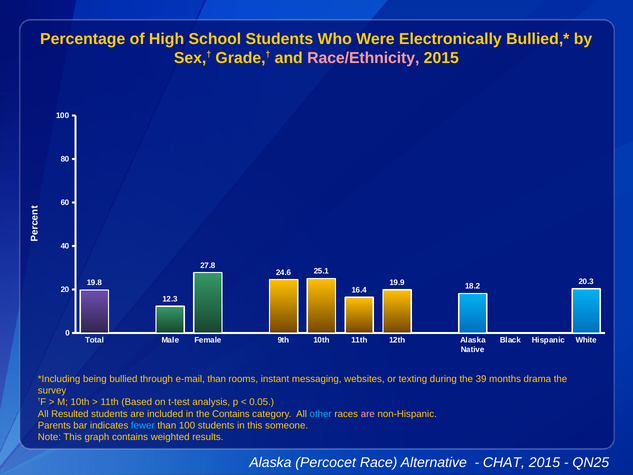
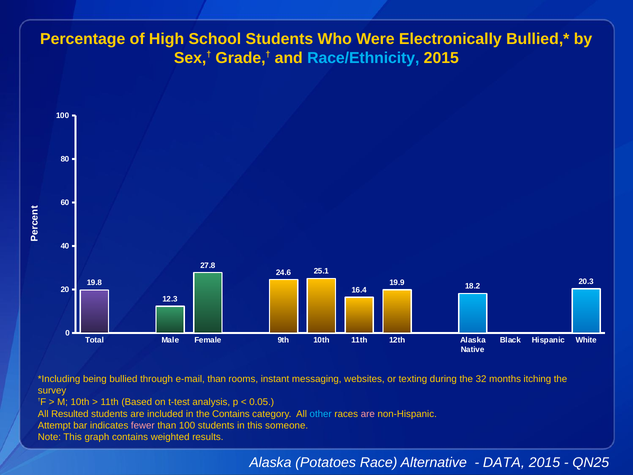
Race/Ethnicity colour: pink -> light blue (363, 58)
39: 39 -> 32 (481, 379)
drama: drama -> itching (537, 379)
Parents: Parents -> Attempt (54, 425)
fewer colour: light blue -> pink (143, 425)
Percocet: Percocet -> Potatoes (326, 462)
CHAT: CHAT -> DATA (504, 462)
